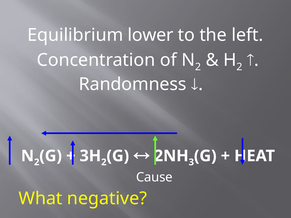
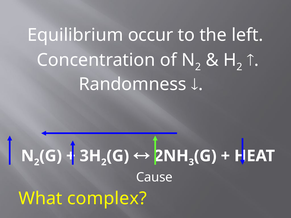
lower: lower -> occur (151, 35)
negative: negative -> complex (107, 199)
